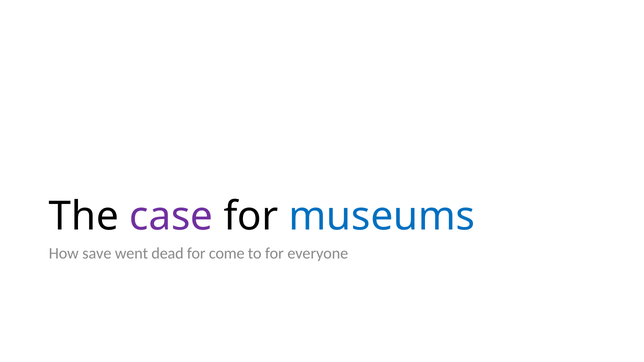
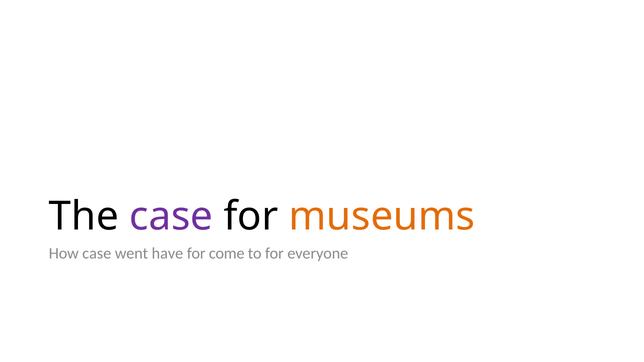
museums colour: blue -> orange (382, 217)
How save: save -> case (97, 253)
dead: dead -> have (167, 253)
